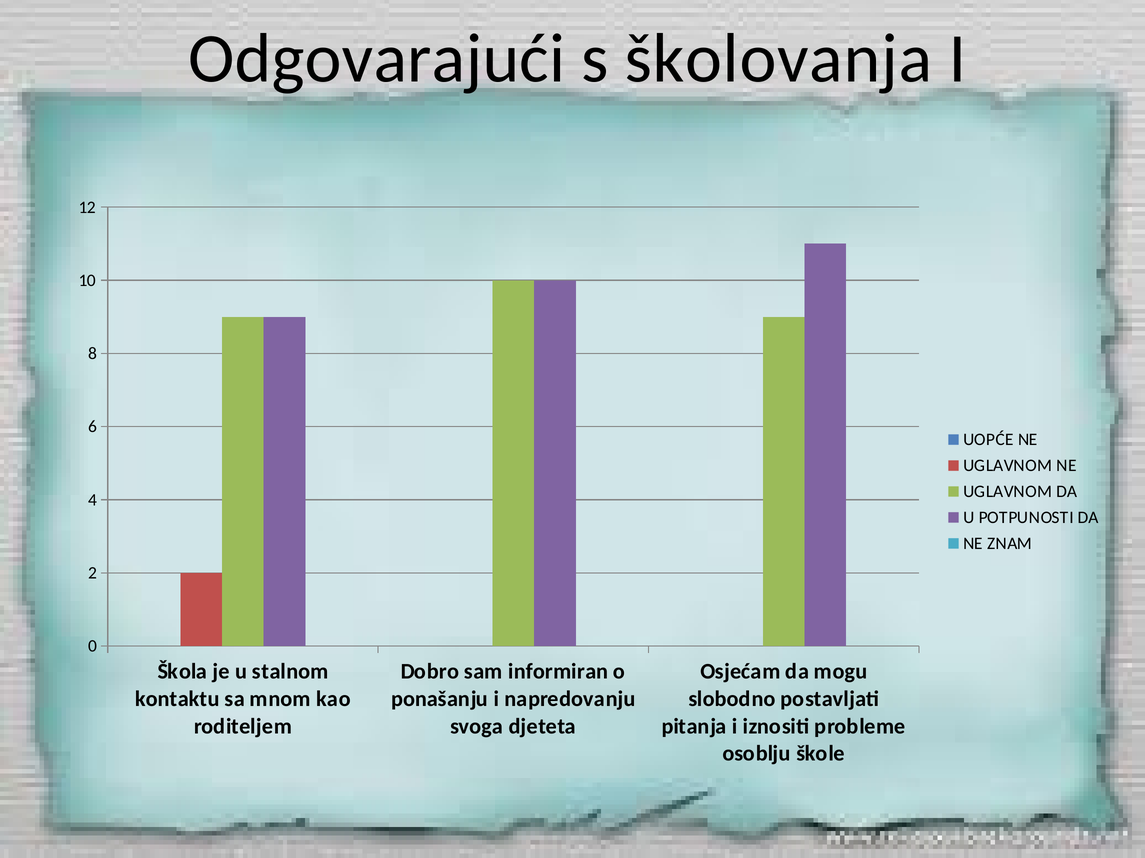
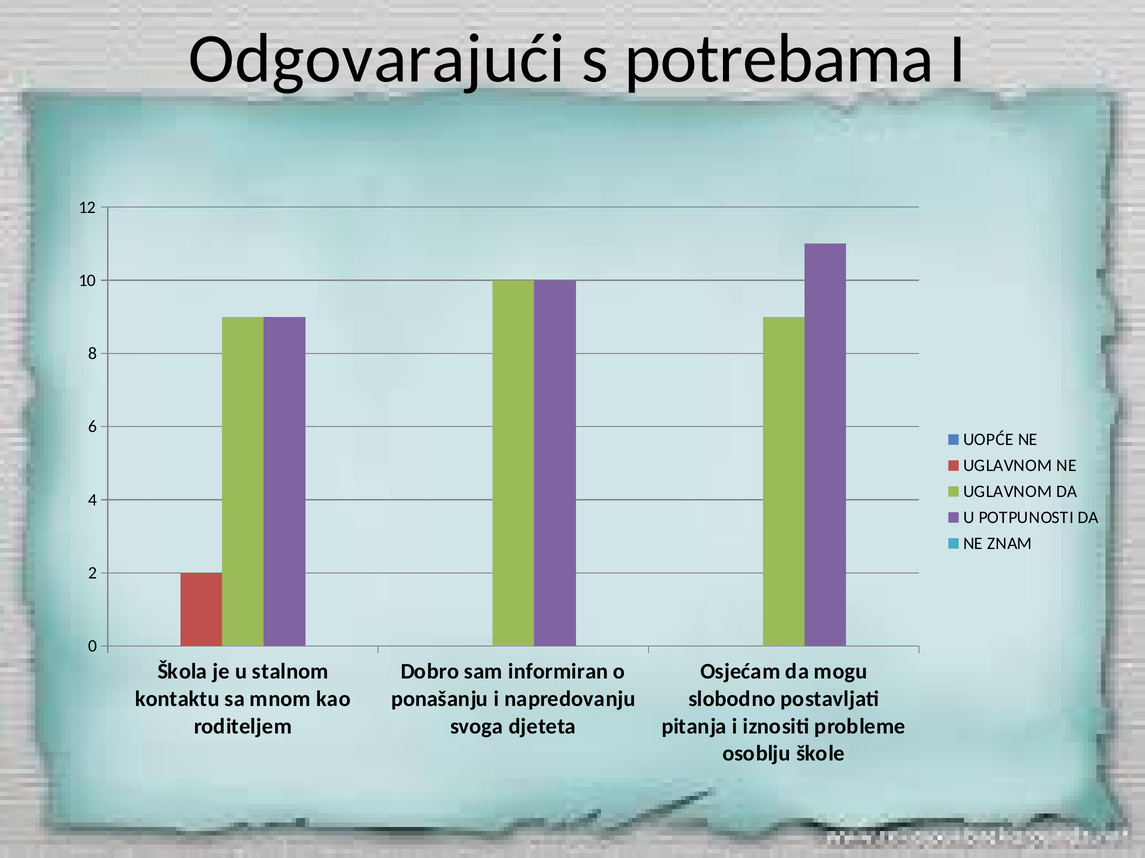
školovanja: školovanja -> potrebama (779, 59)
